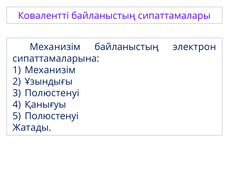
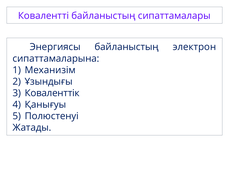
Механизім: Механизім -> Энергиясы (55, 47)
Полюстенуі: Полюстенуі -> Коваленттік (52, 93)
